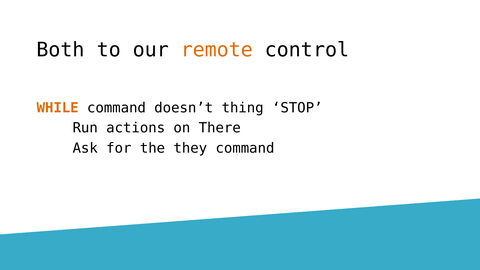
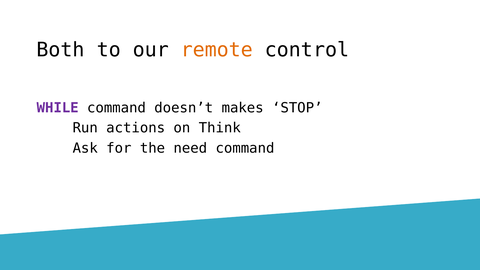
WHILE colour: orange -> purple (58, 108)
thing: thing -> makes (243, 108)
There: There -> Think (220, 128)
they: they -> need (190, 148)
